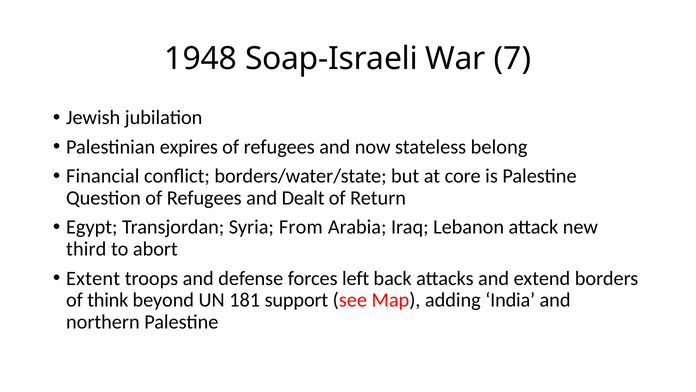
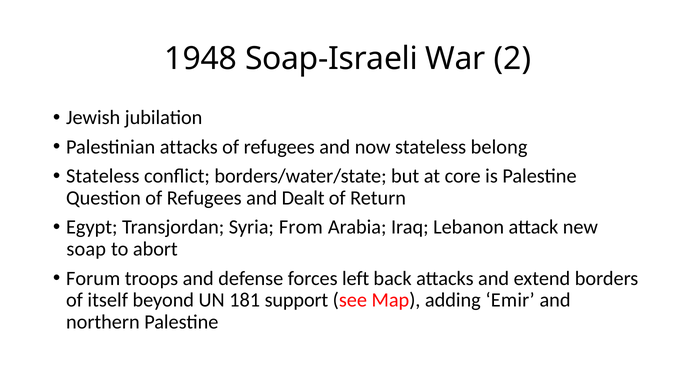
7: 7 -> 2 (513, 58)
Palestinian expires: expires -> attacks (189, 147)
Financial: Financial -> Stateless (103, 176)
third: third -> soap (86, 249)
Extent: Extent -> Forum (93, 278)
think: think -> itself (108, 300)
India: India -> Emir (510, 300)
